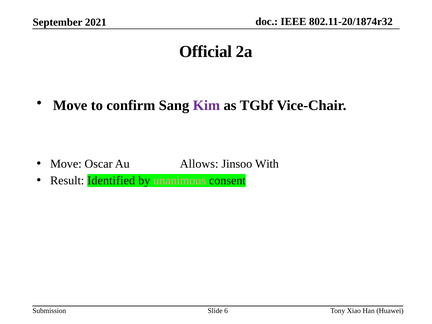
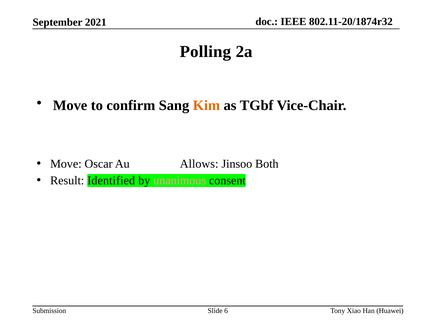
Official: Official -> Polling (205, 52)
Kim colour: purple -> orange (206, 105)
With: With -> Both (267, 164)
